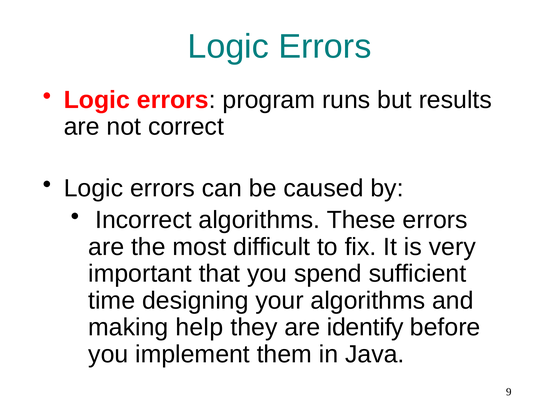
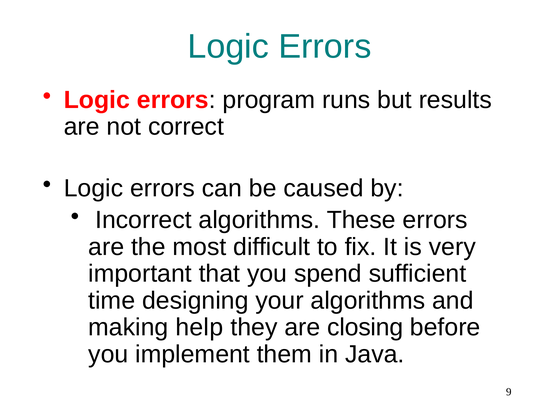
identify: identify -> closing (365, 328)
